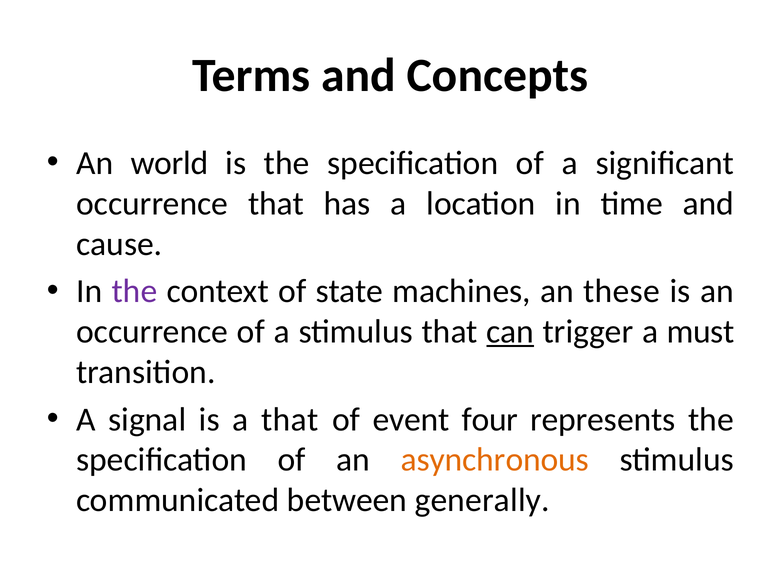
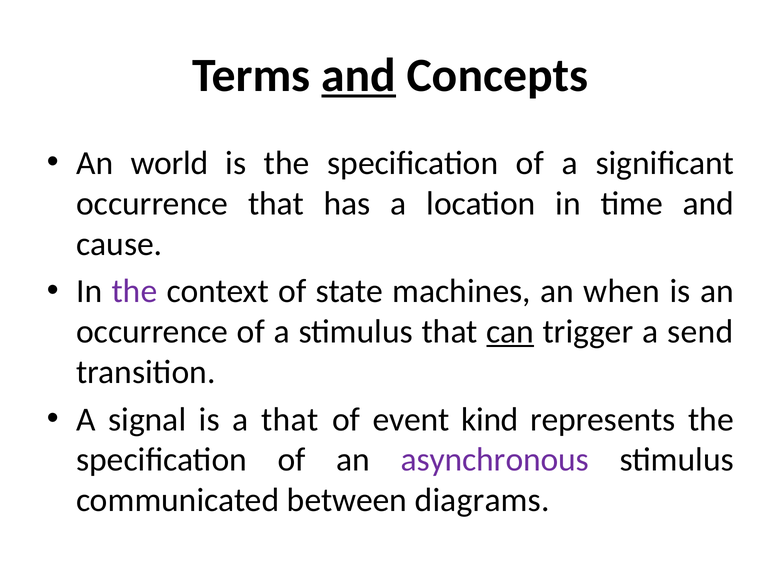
and underline: none -> present (359, 76)
these: these -> when (622, 291)
must: must -> send (700, 332)
four: four -> kind (490, 419)
asynchronous colour: orange -> purple (495, 460)
generally: generally -> diagrams (482, 500)
